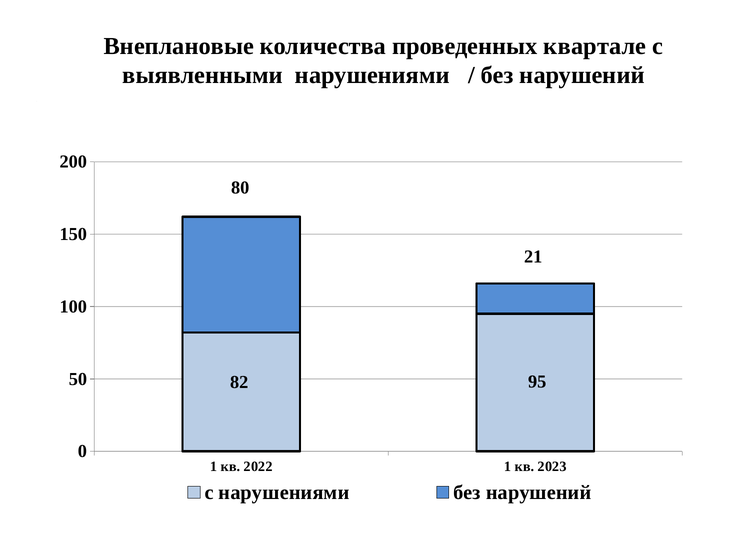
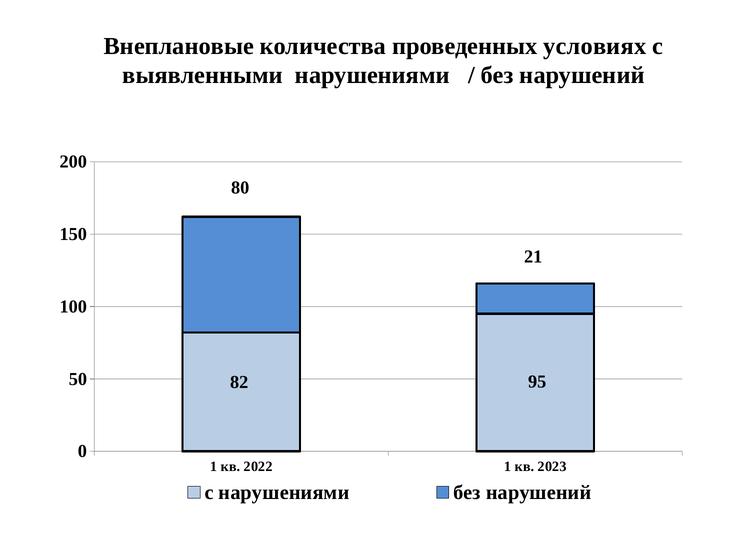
квартале: квартале -> условиях (595, 46)
